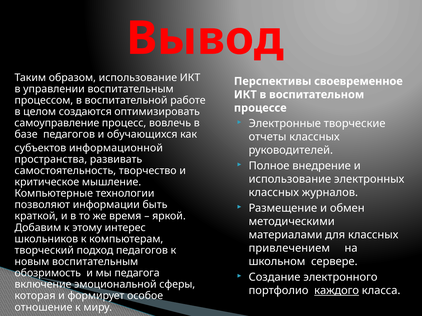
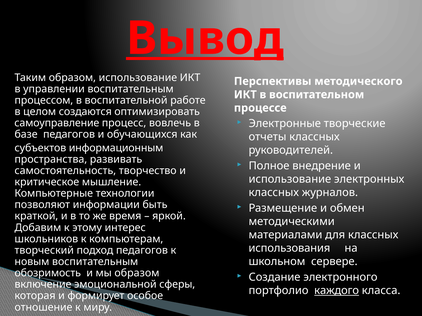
Вывод underline: none -> present (205, 38)
своевременное: своевременное -> методического (358, 81)
информационной: информационной -> информационным (116, 148)
привлечением: привлечением -> использования (289, 249)
мы педагога: педагога -> образом (137, 274)
